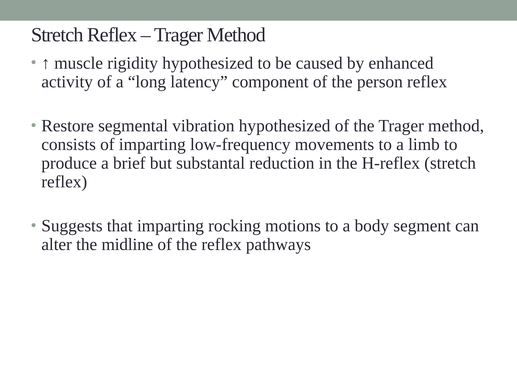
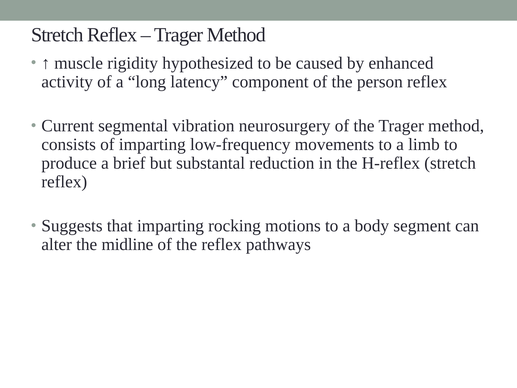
Restore: Restore -> Current (68, 126)
vibration hypothesized: hypothesized -> neurosurgery (285, 126)
